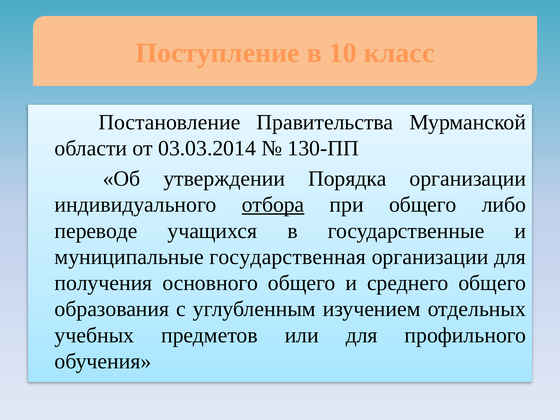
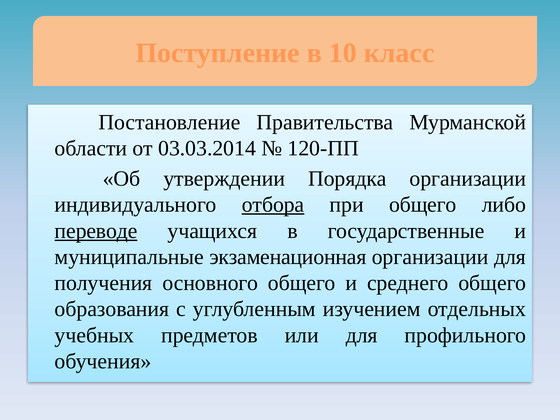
130-ПП: 130-ПП -> 120-ПП (323, 148)
переводе underline: none -> present (96, 231)
государственная: государственная -> экзаменационная (288, 257)
